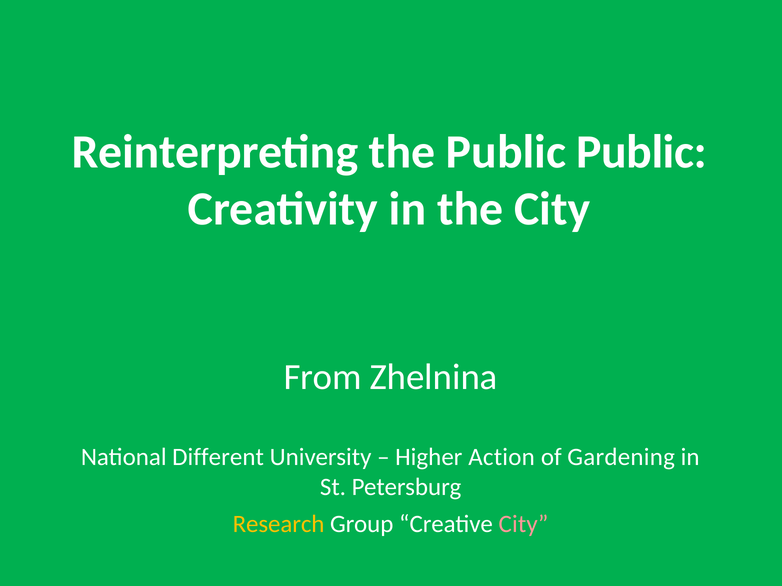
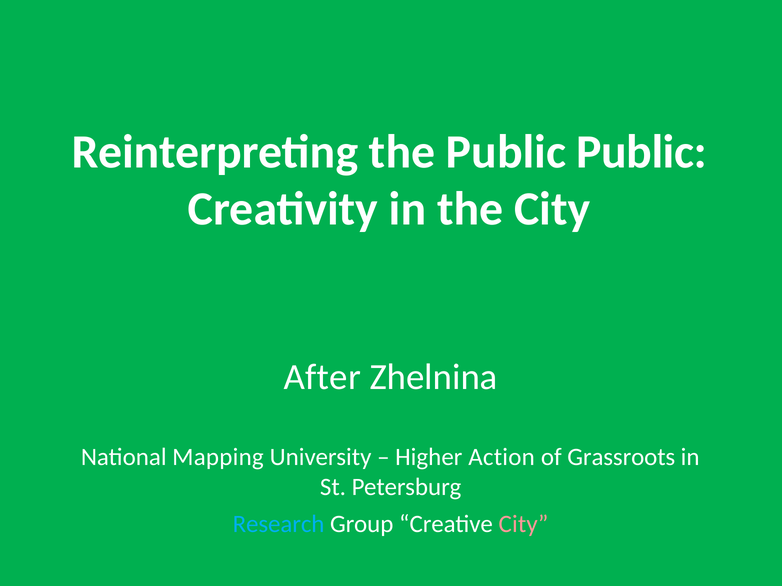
From: From -> After (322, 377)
Different: Different -> Mapping (218, 457)
Gardening: Gardening -> Grassroots (621, 457)
Research colour: yellow -> light blue (279, 524)
